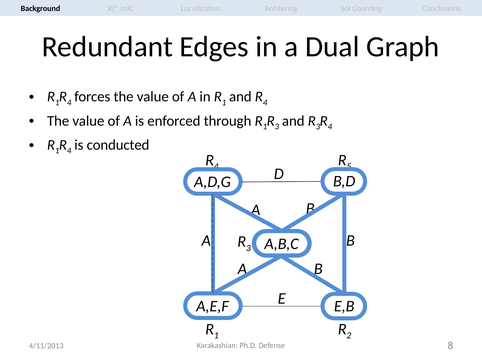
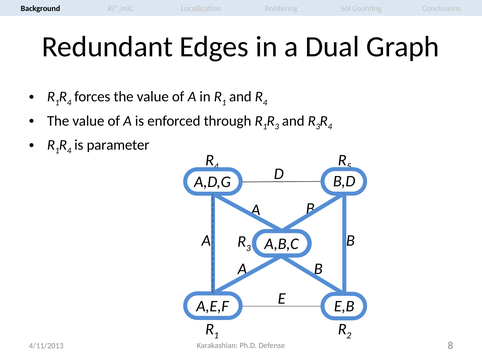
conducted: conducted -> parameter (118, 145)
